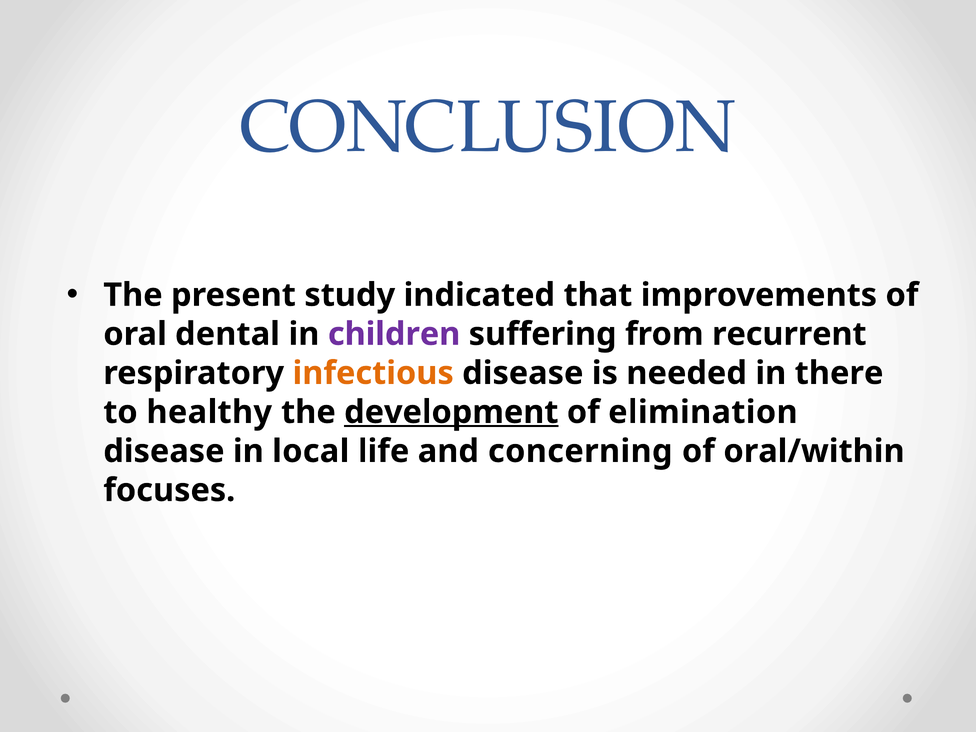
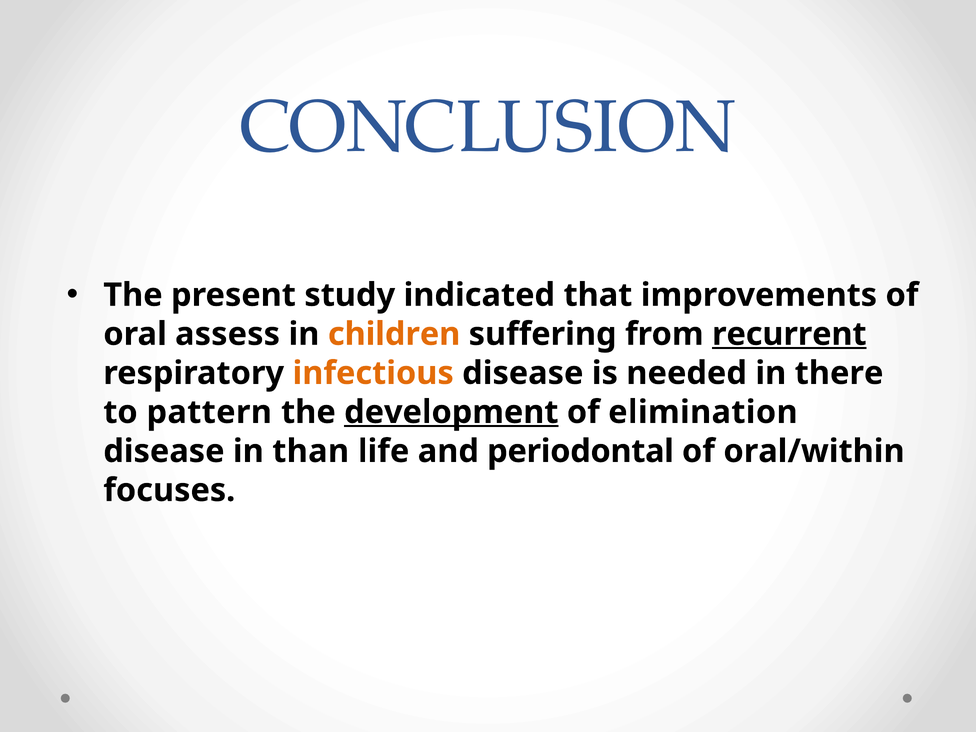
dental: dental -> assess (228, 334)
children colour: purple -> orange (394, 334)
recurrent underline: none -> present (789, 334)
healthy: healthy -> pattern (209, 412)
local: local -> than (311, 451)
concerning: concerning -> periodontal (581, 451)
